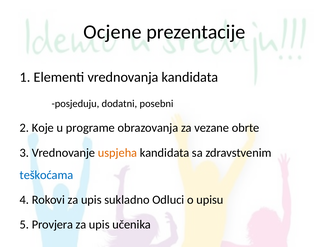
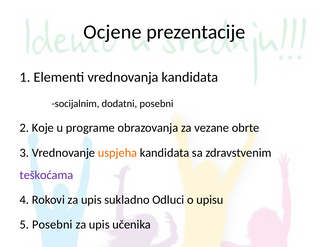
posjeduju: posjeduju -> socijalnim (75, 104)
teškoćama colour: blue -> purple (46, 175)
5 Provjera: Provjera -> Posebni (52, 224)
